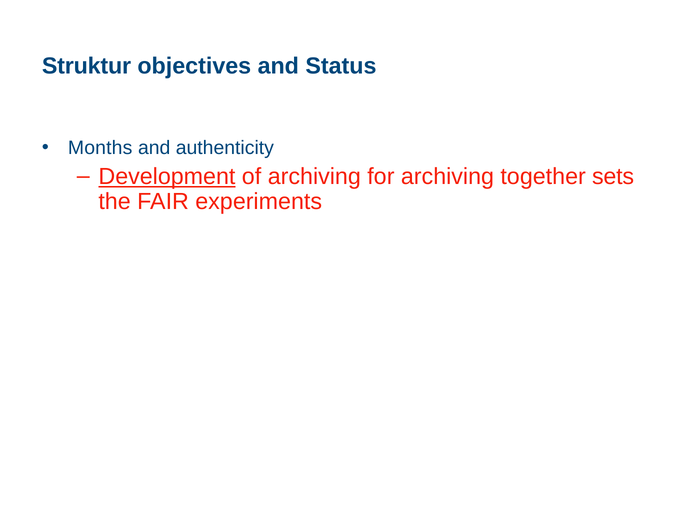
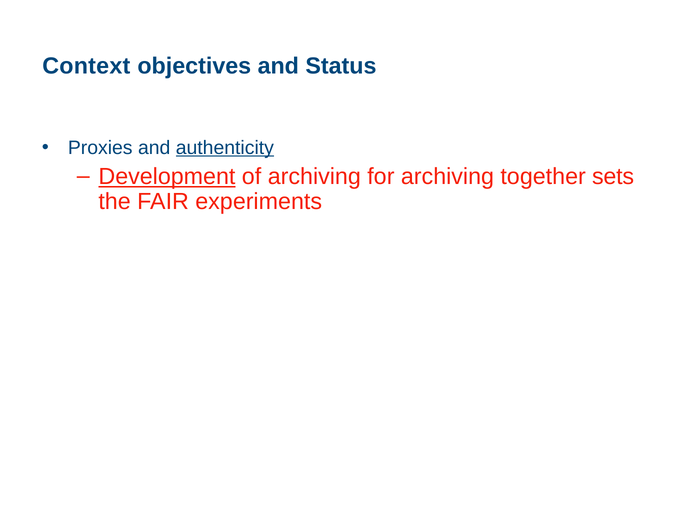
Struktur: Struktur -> Context (86, 66)
Months: Months -> Proxies (100, 148)
authenticity underline: none -> present (225, 148)
